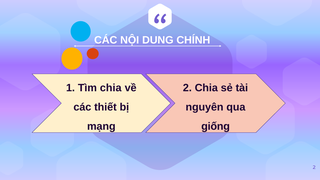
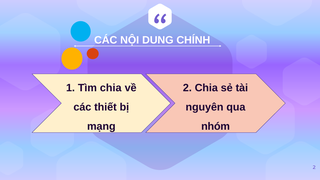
giống: giống -> nhóm (216, 126)
